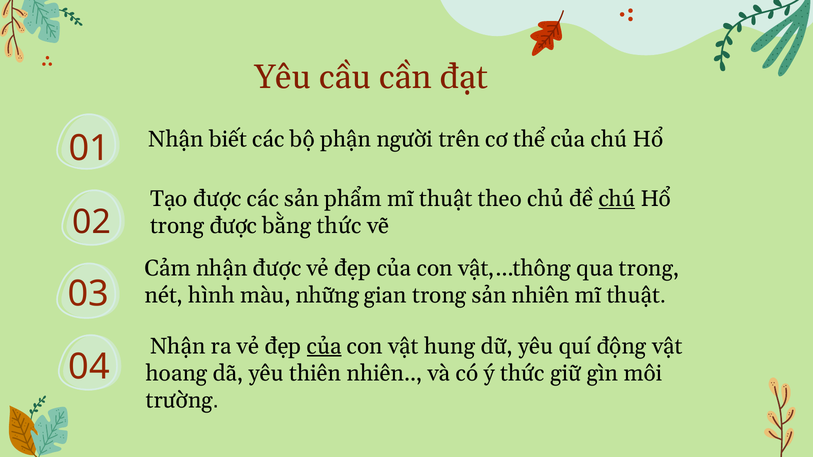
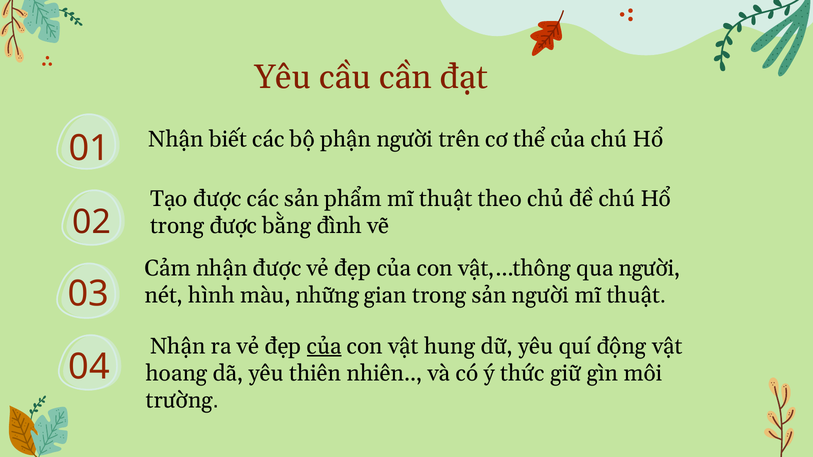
chú underline: present -> none (617, 199)
bằng thức: thức -> đình (339, 226)
qua trong: trong -> người (649, 269)
sản nhiên: nhiên -> người (540, 296)
